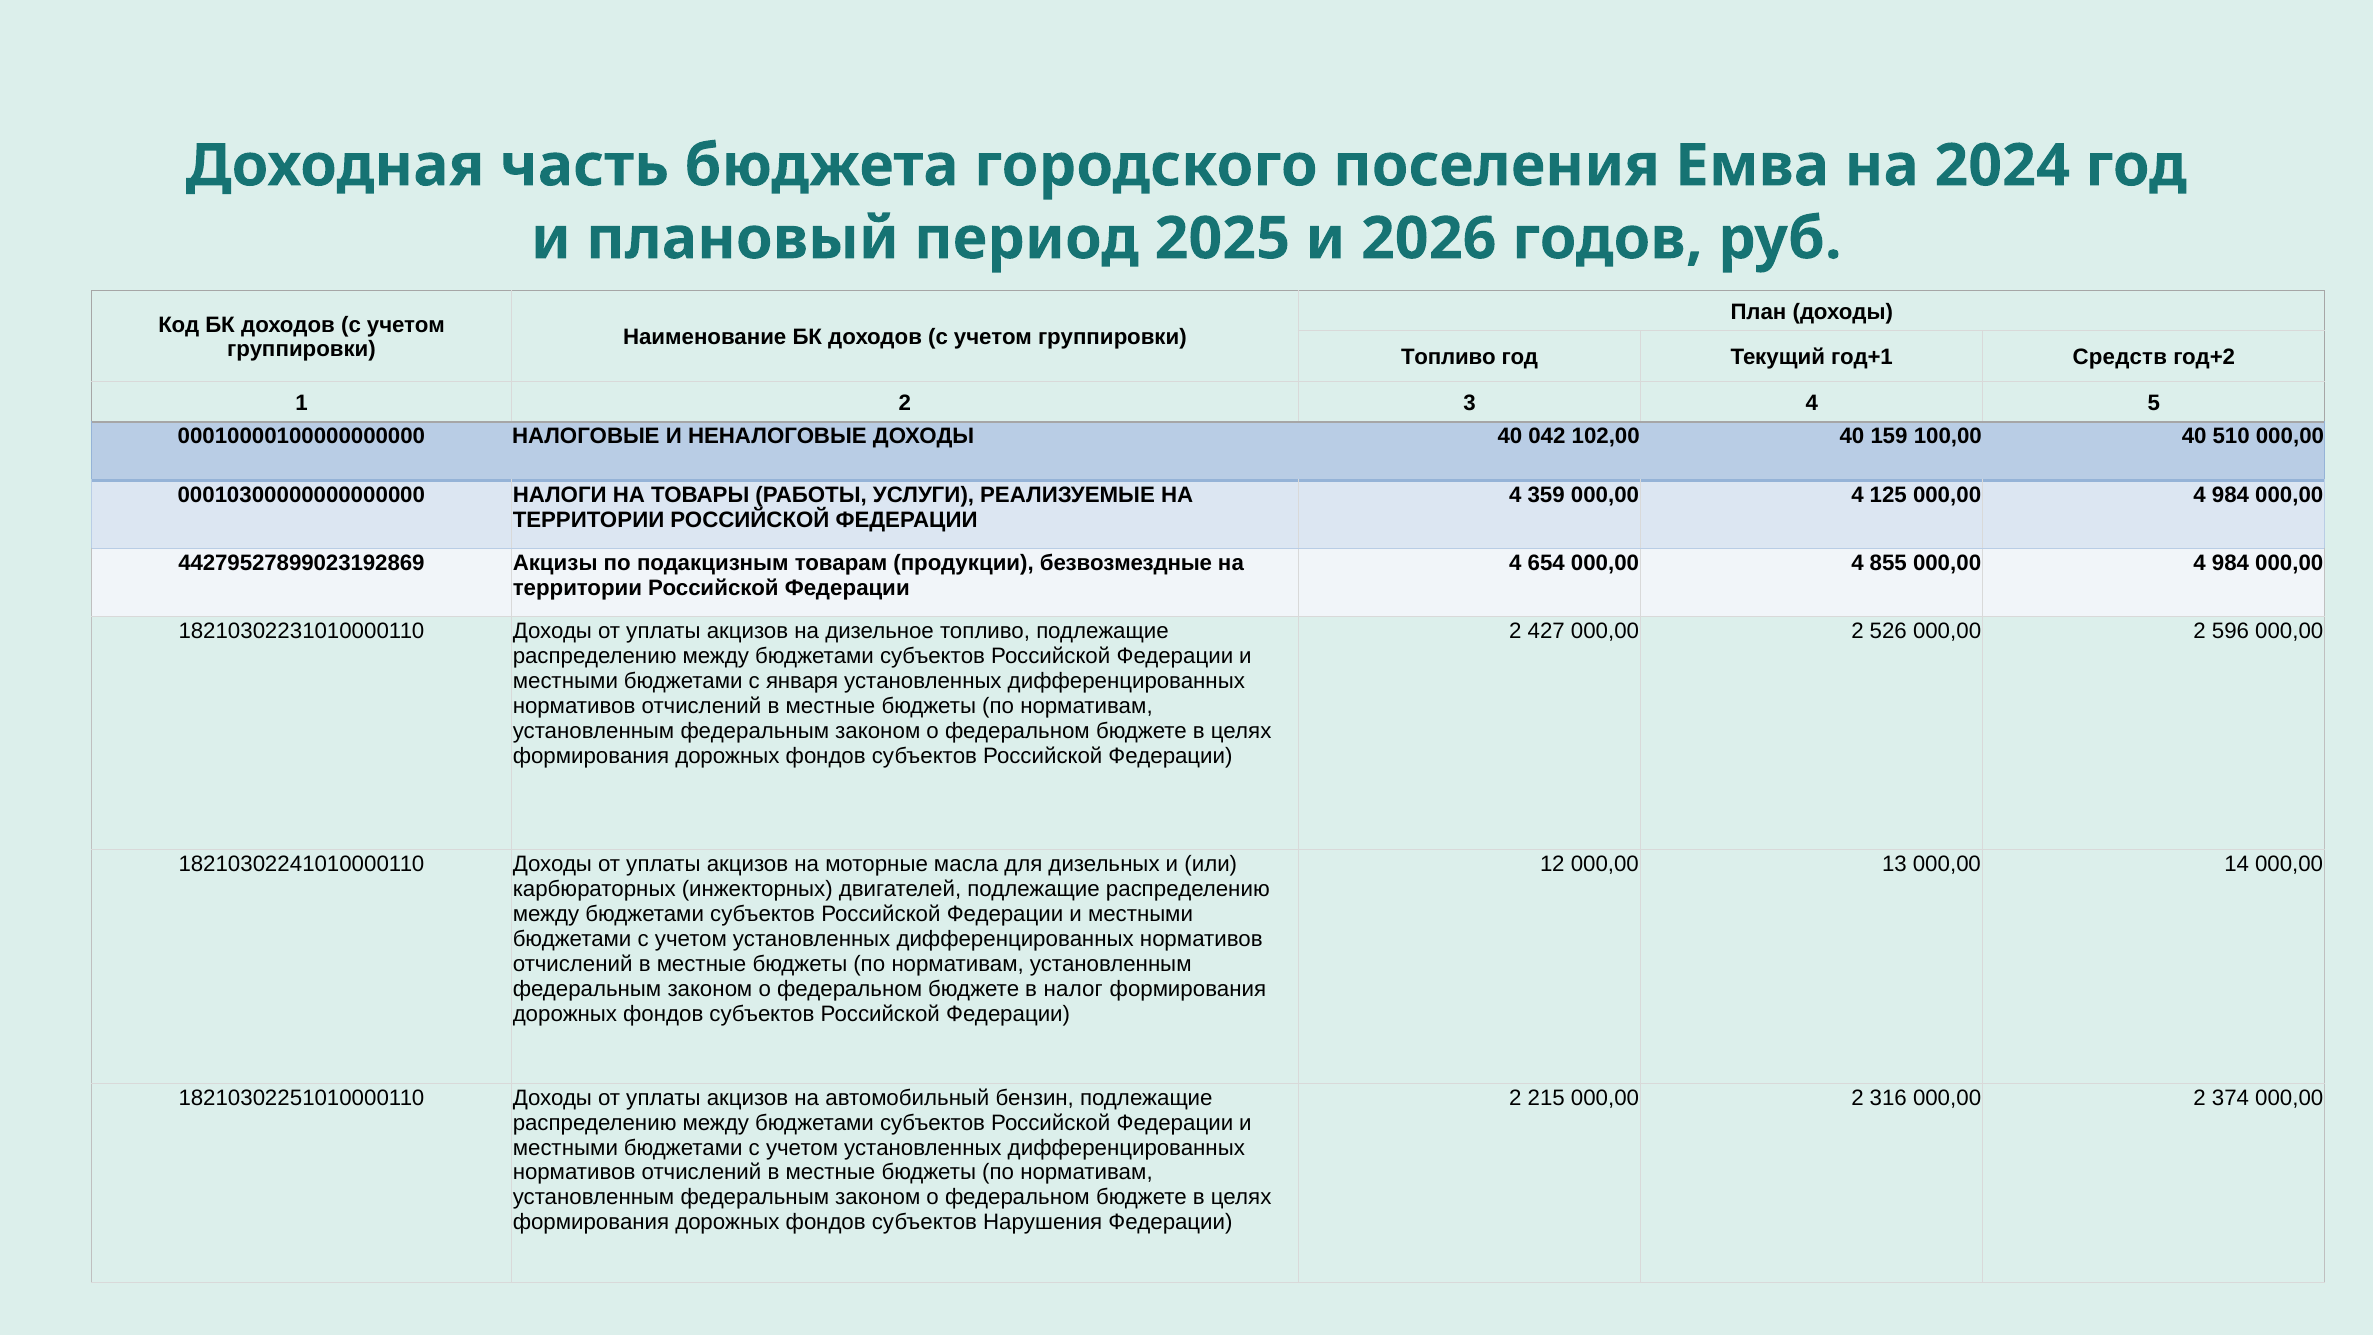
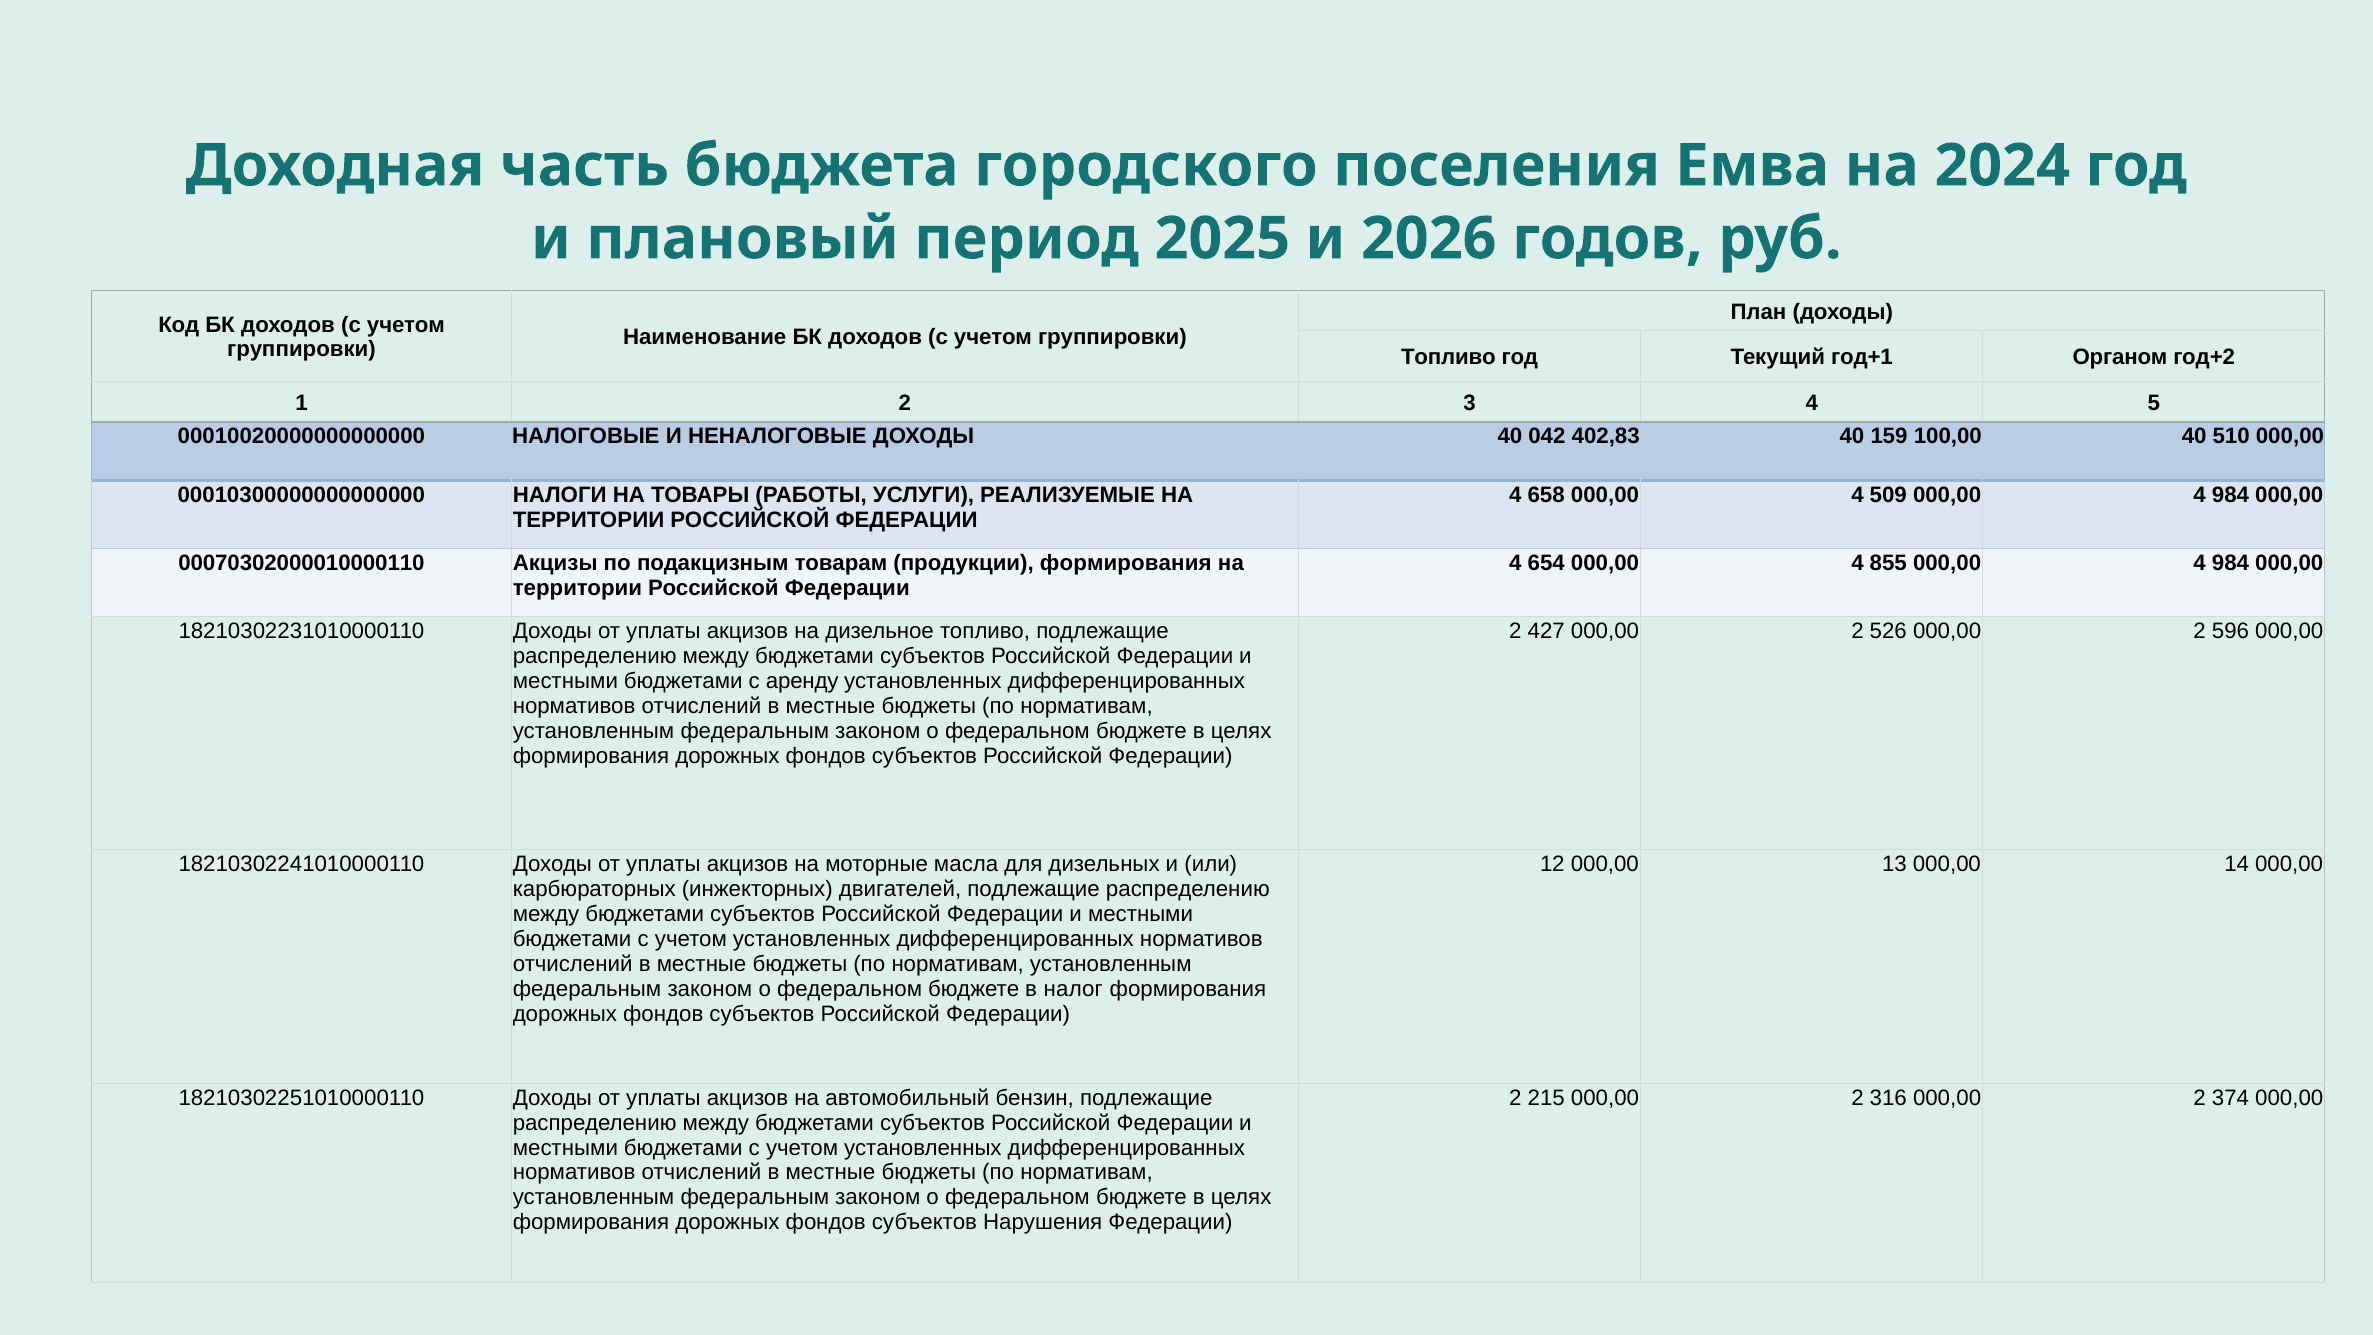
Средств: Средств -> Органом (2120, 357)
00010000100000000000: 00010000100000000000 -> 00010020000000000000 (301, 436)
102,00: 102,00 -> 402,83 (1606, 436)
359: 359 -> 658 (1546, 495)
125: 125 -> 509 (1888, 495)
44279527899023192869: 44279527899023192869 -> 00070302000010000110 (301, 563)
продукции безвозмездные: безвозмездные -> формирования (1126, 563)
января: января -> аренду (802, 681)
